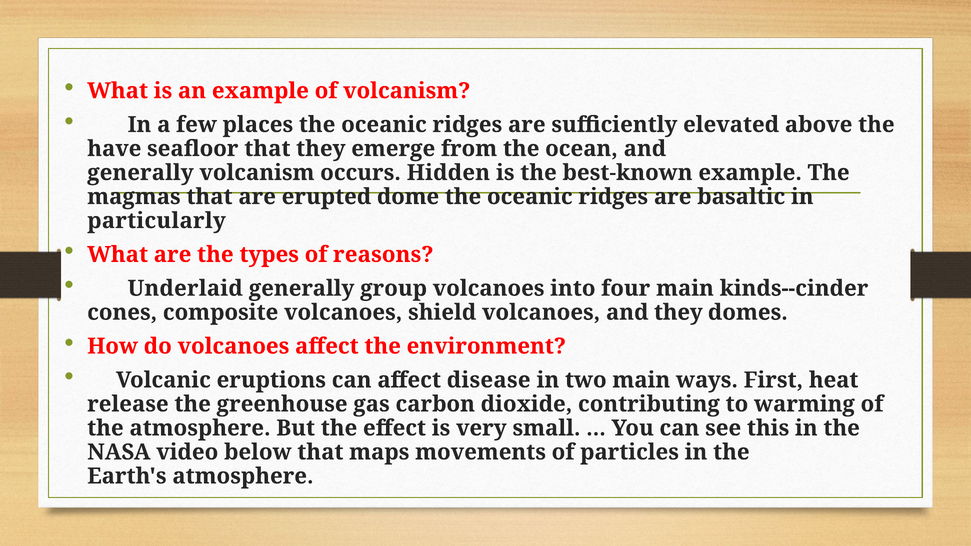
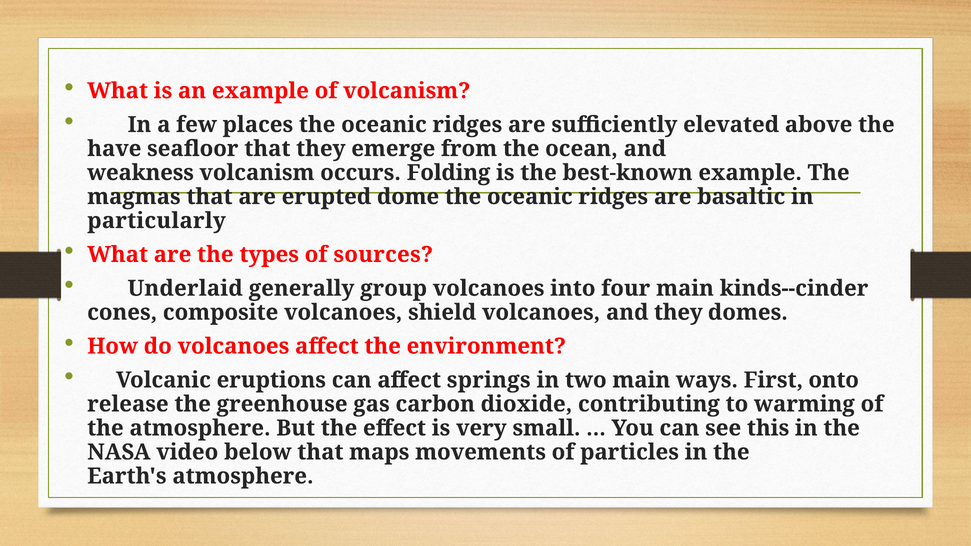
generally: generally -> weakness (141, 173)
Hidden: Hidden -> Folding (449, 173)
reasons: reasons -> sources (383, 255)
disease: disease -> springs (489, 380)
heat: heat -> onto (834, 380)
